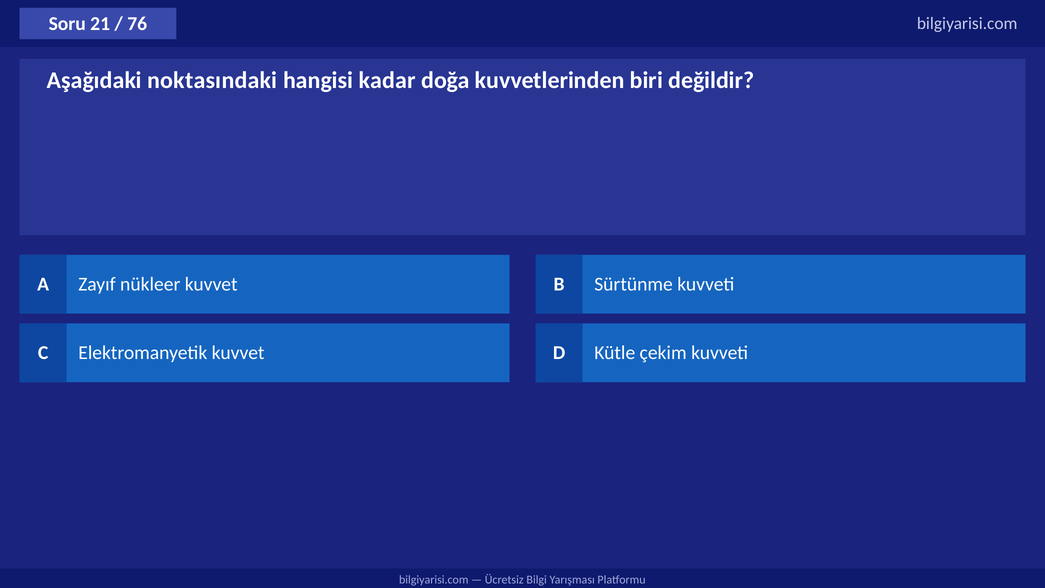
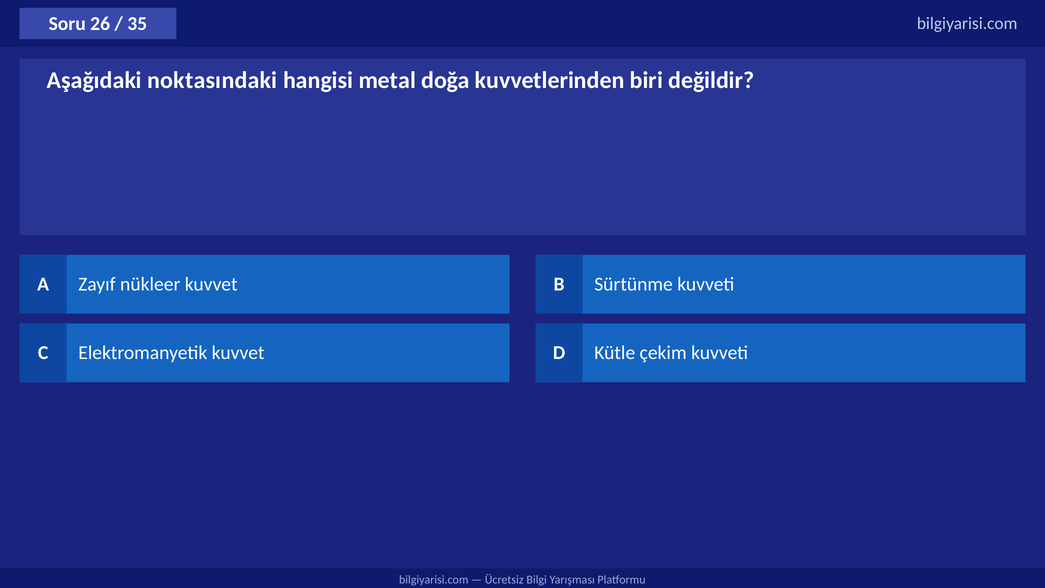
21: 21 -> 26 (100, 24)
76: 76 -> 35 (137, 24)
kadar: kadar -> metal (387, 80)
